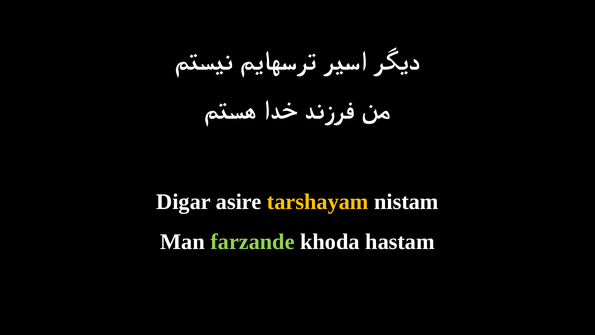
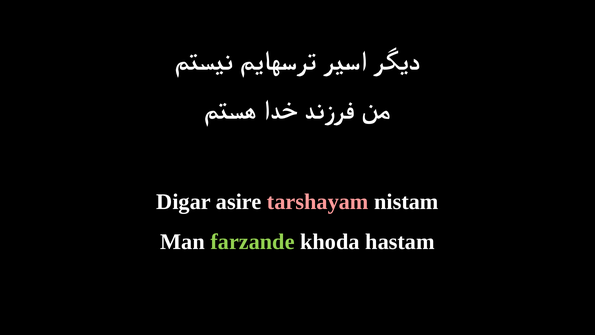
tarshayam colour: yellow -> pink (318, 202)
